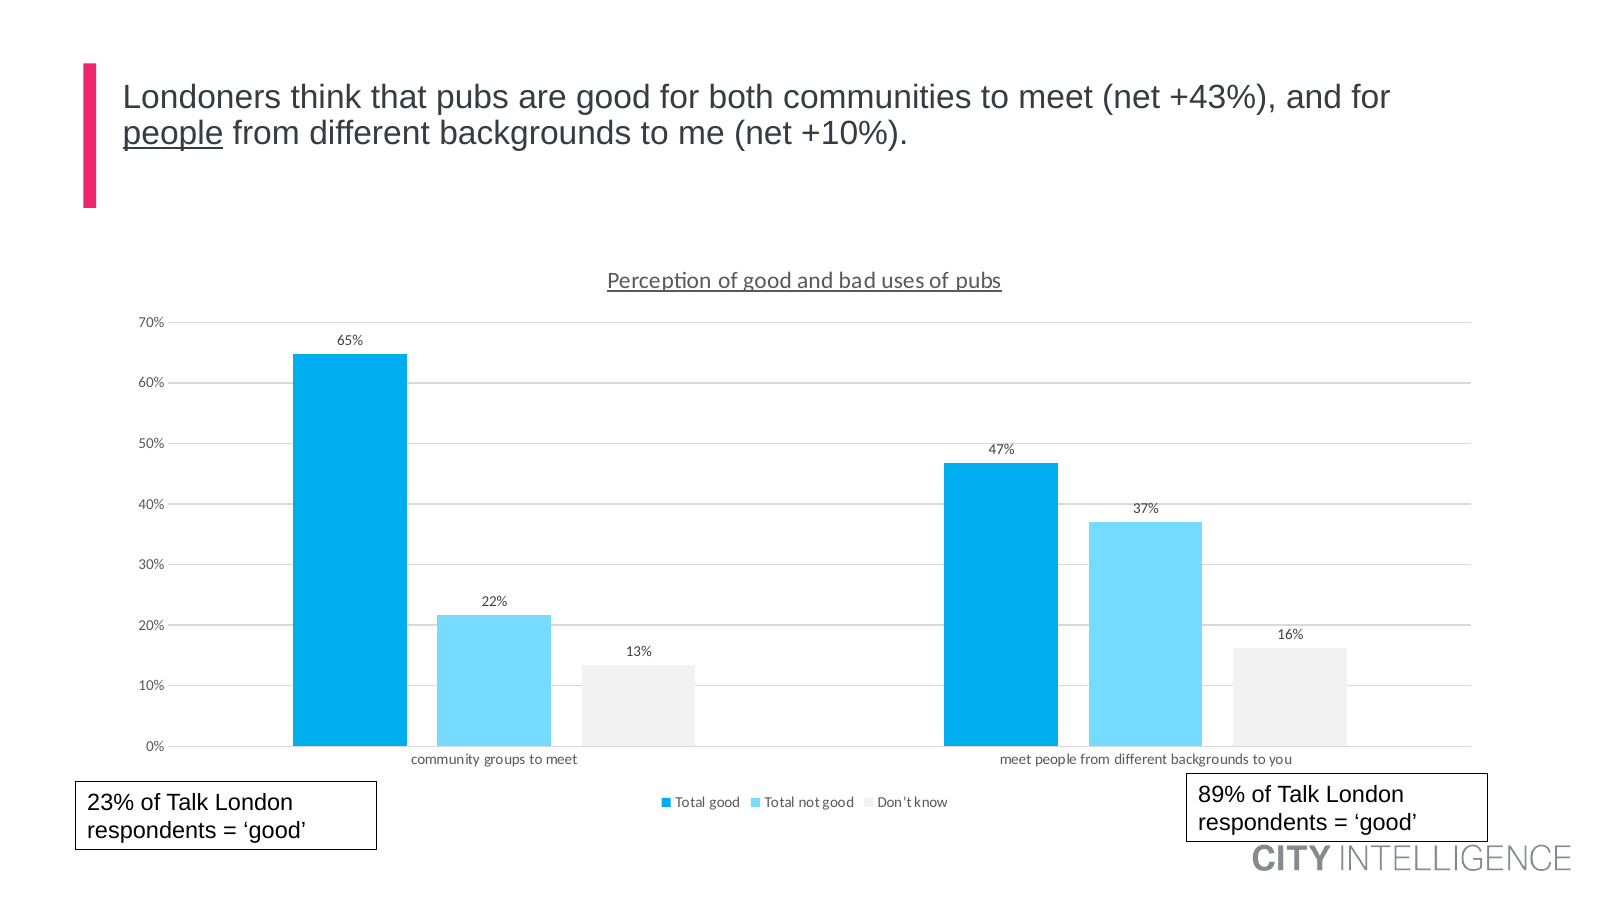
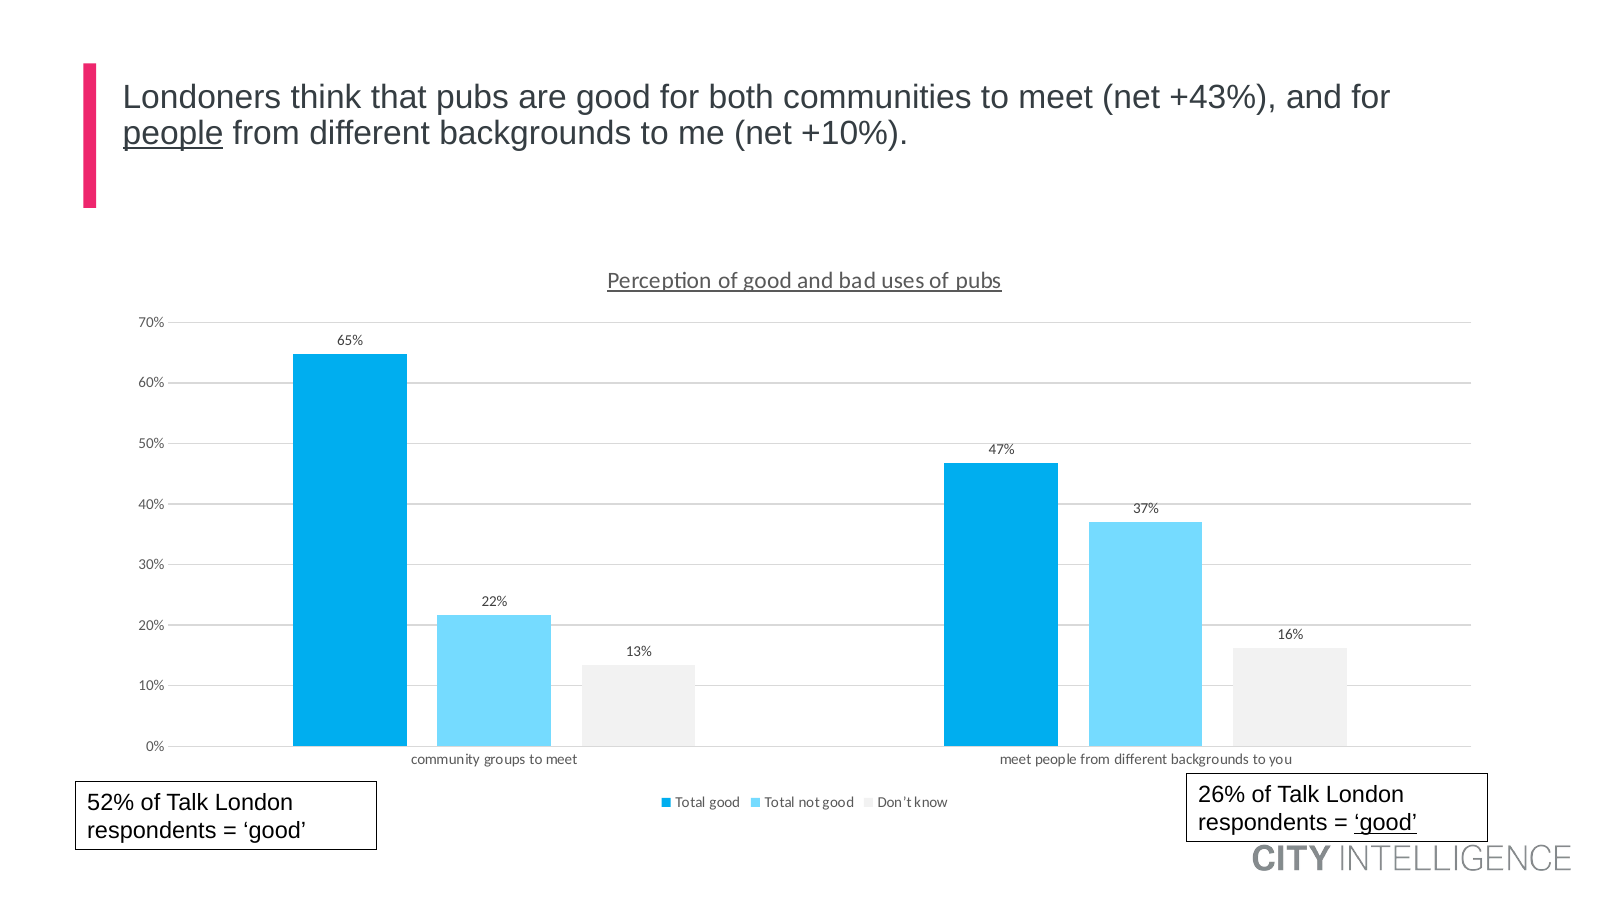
89%: 89% -> 26% (1222, 795)
23%: 23% -> 52% (111, 803)
good underline: none -> present (1386, 823)
